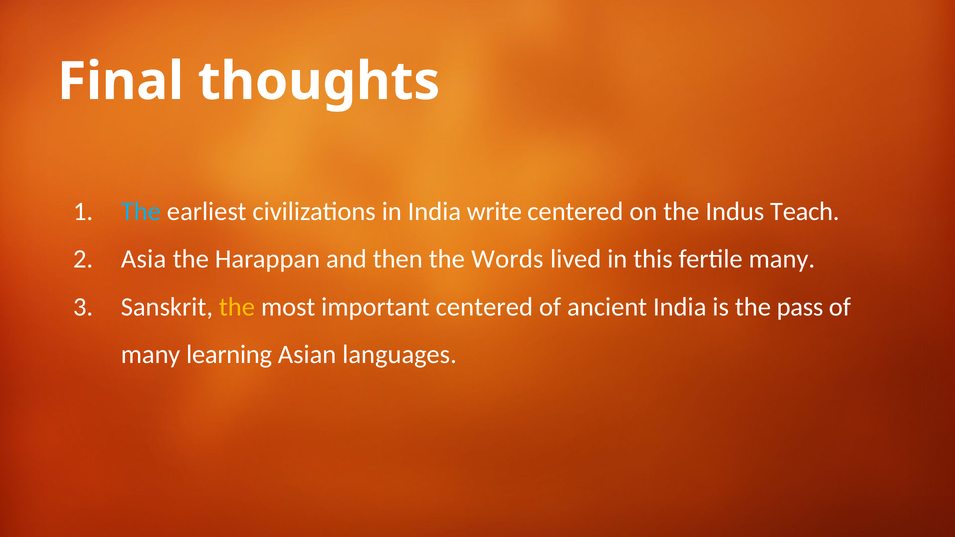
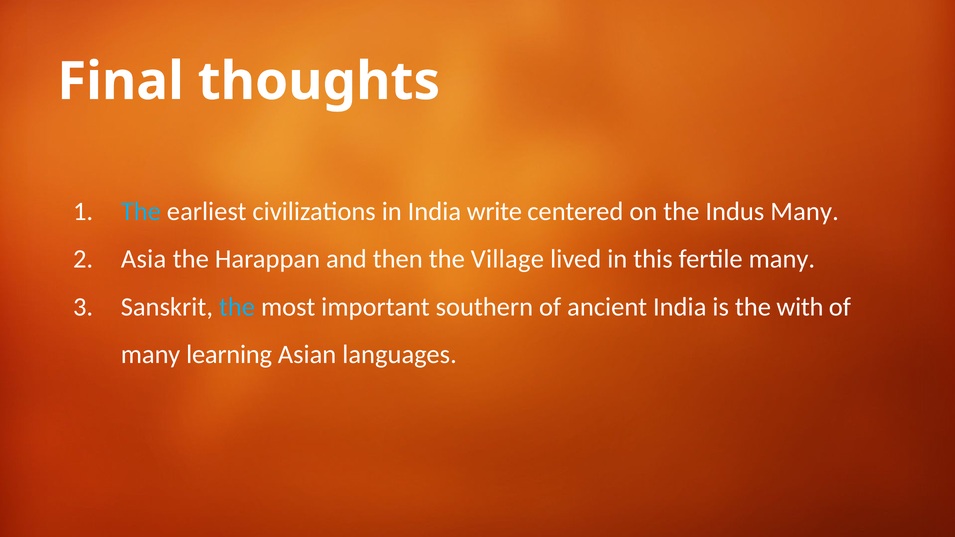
Indus Teach: Teach -> Many (805, 211)
Words: Words -> Village (507, 259)
the colour: yellow -> light blue (237, 307)
important centered: centered -> southern (484, 307)
pass: pass -> with (800, 307)
